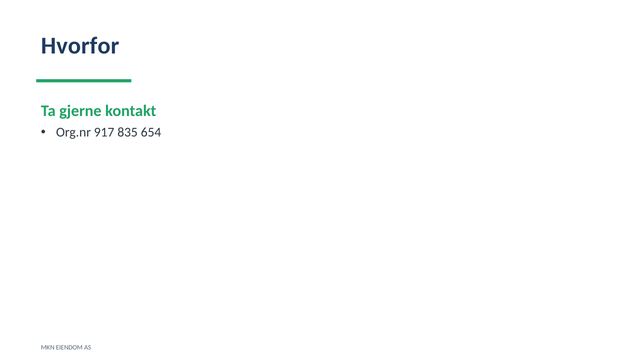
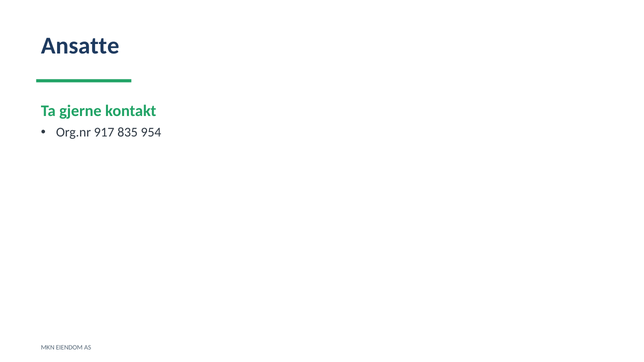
Hvorfor: Hvorfor -> Ansatte (80, 46)
654: 654 -> 954 (151, 132)
